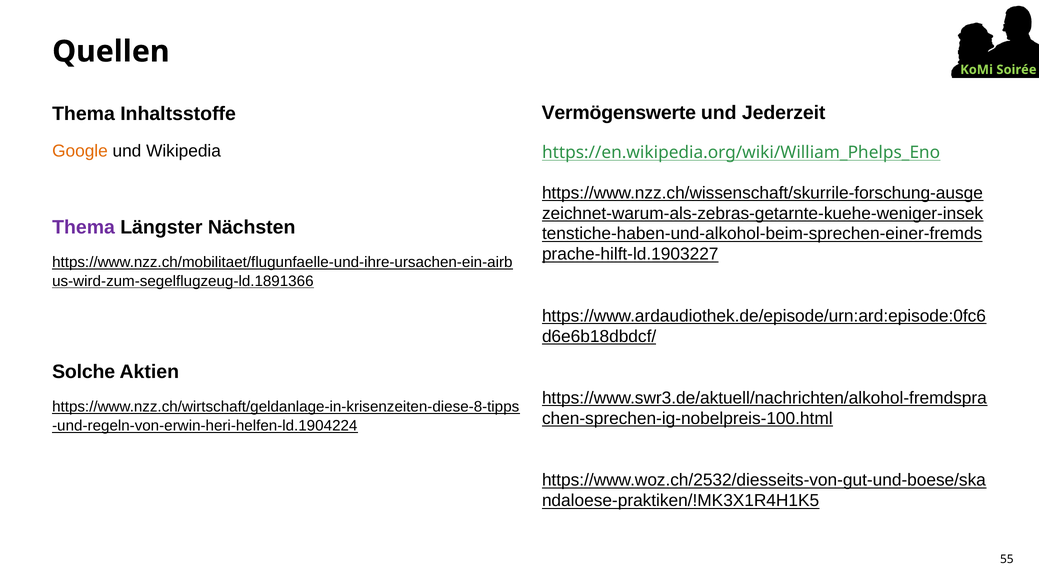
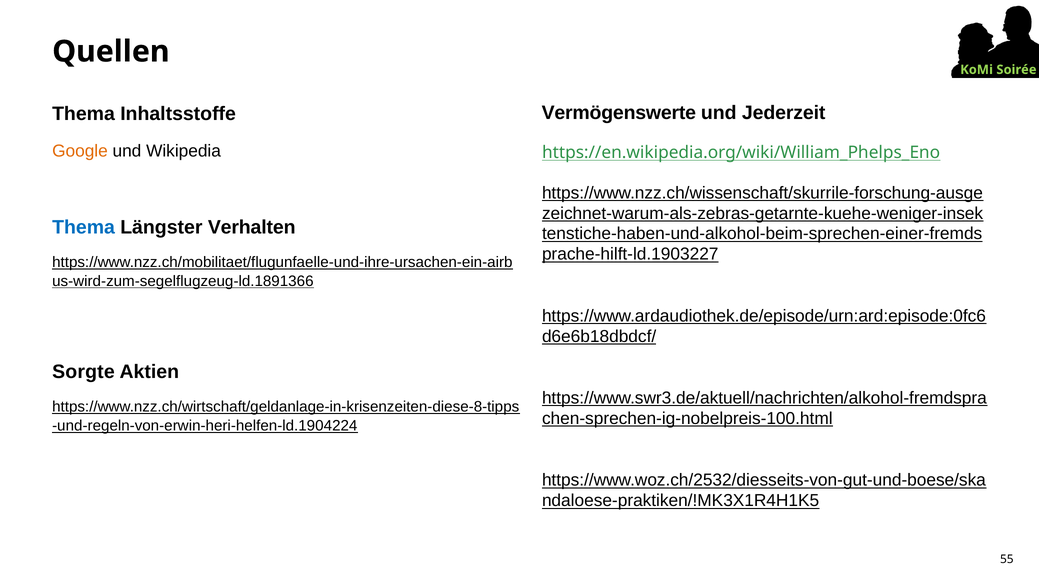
Thema colour: purple -> blue (84, 228)
Nächsten: Nächsten -> Verhalten (252, 228)
Solche: Solche -> Sorgte (83, 372)
